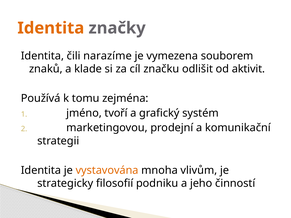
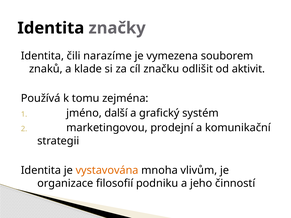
Identita colour: orange -> black (51, 28)
tvoří: tvoří -> další (116, 113)
strategicky: strategicky -> organizace (65, 184)
